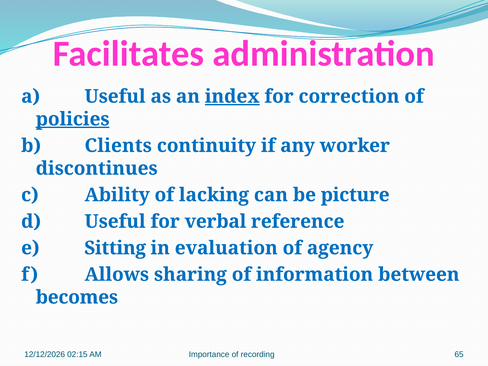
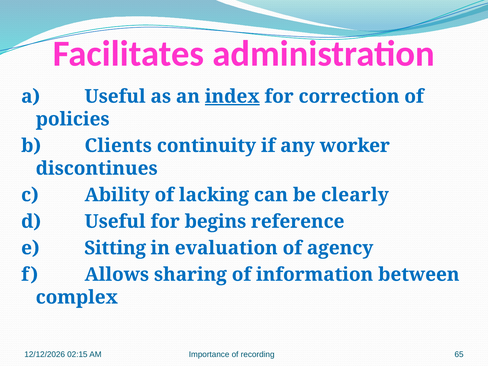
policies underline: present -> none (73, 119)
picture: picture -> clearly (355, 195)
verbal: verbal -> begins (215, 222)
becomes: becomes -> complex (77, 297)
